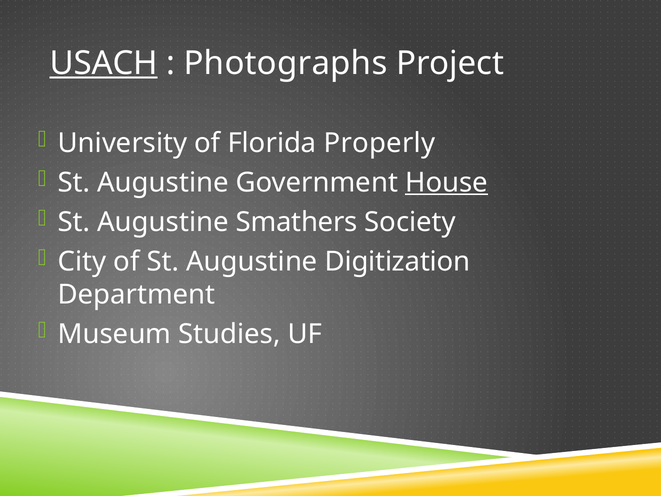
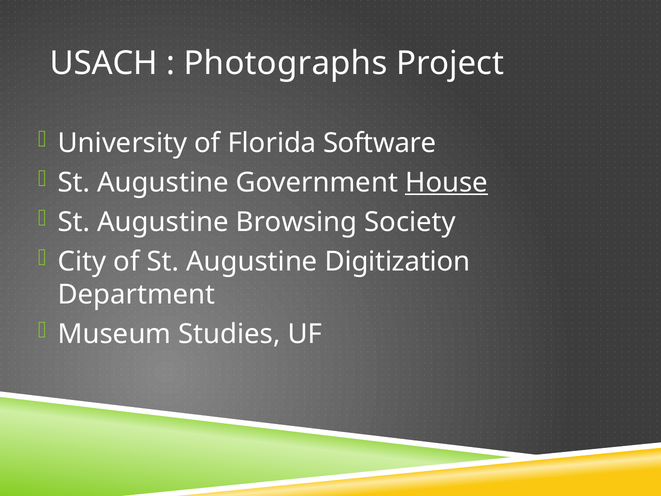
USACH underline: present -> none (104, 63)
Properly: Properly -> Software (380, 143)
Smathers: Smathers -> Browsing (297, 222)
